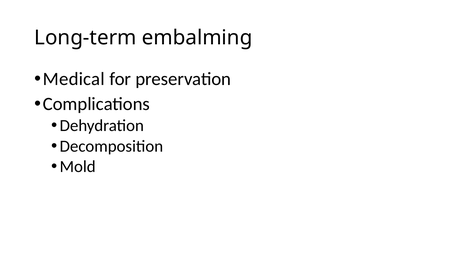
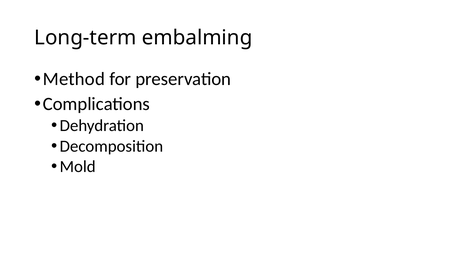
Medical: Medical -> Method (74, 79)
